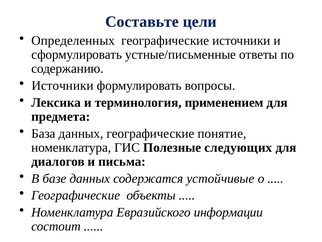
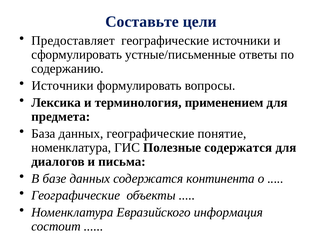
Определенных: Определенных -> Предоставляет (73, 40)
Полезные следующих: следующих -> содержатся (238, 147)
устойчивые: устойчивые -> континента (221, 178)
информации: информации -> информация (228, 212)
